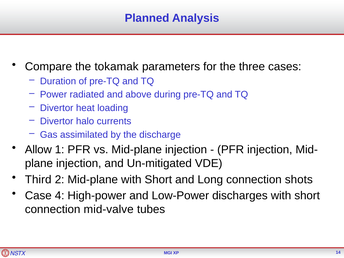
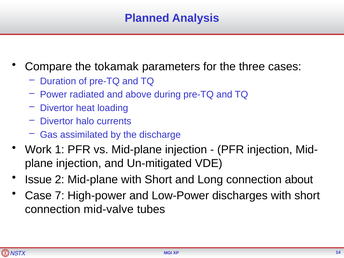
Allow: Allow -> Work (38, 150)
Third: Third -> Issue (38, 179)
shots: shots -> about (299, 179)
4: 4 -> 7 (60, 196)
